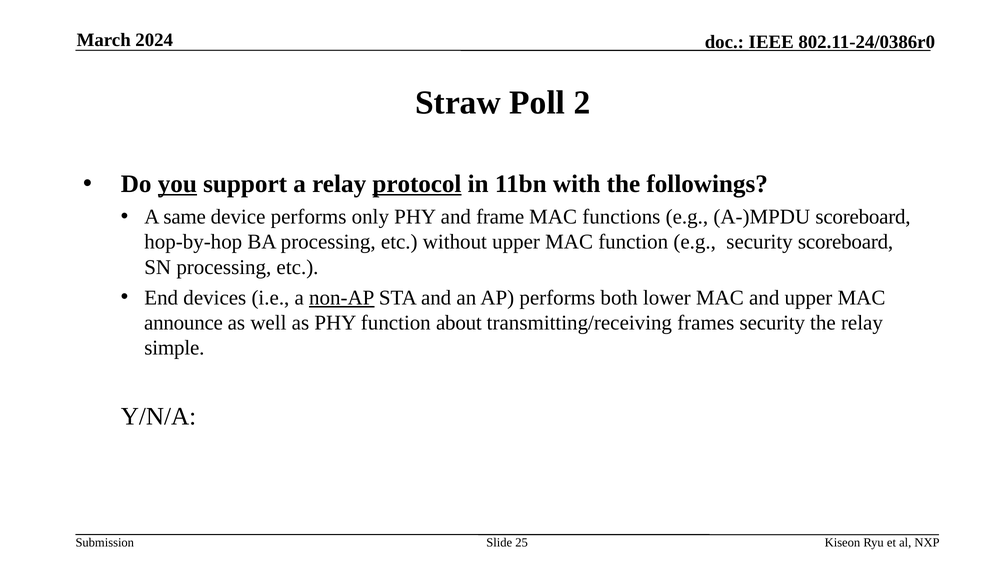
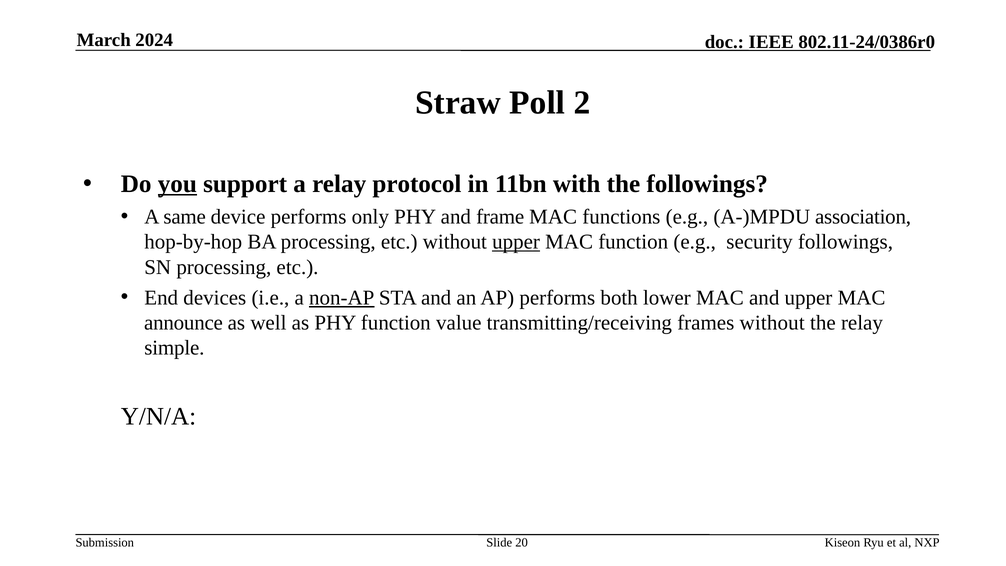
protocol underline: present -> none (417, 184)
A-)MPDU scoreboard: scoreboard -> association (863, 217)
upper underline: none -> present (516, 242)
security scoreboard: scoreboard -> followings (845, 242)
about: about -> value (459, 323)
frames security: security -> without (772, 323)
25: 25 -> 20 (522, 543)
